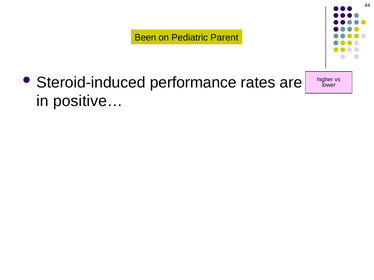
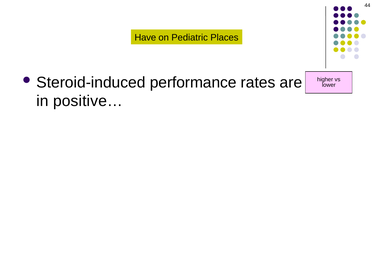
Been: Been -> Have (145, 38)
Parent: Parent -> Places (224, 38)
